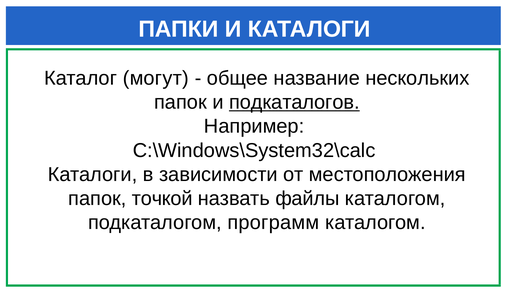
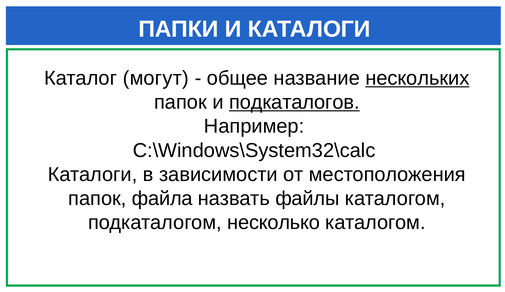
нескольких underline: none -> present (417, 78)
точкой: точкой -> файла (162, 198)
программ: программ -> несколько (274, 222)
